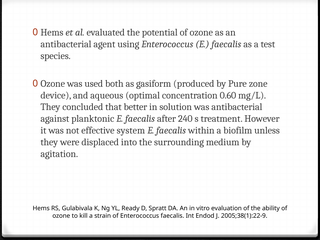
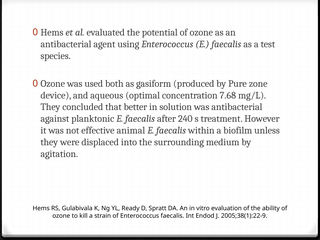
0.60: 0.60 -> 7.68 (228, 95)
system: system -> animal (131, 130)
